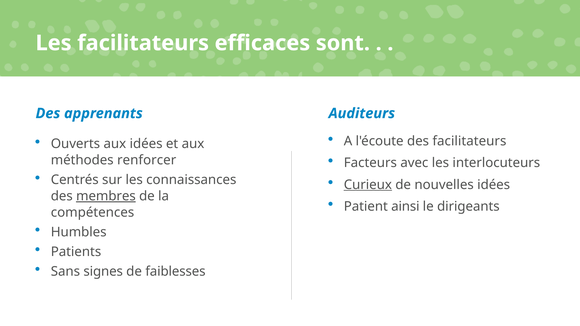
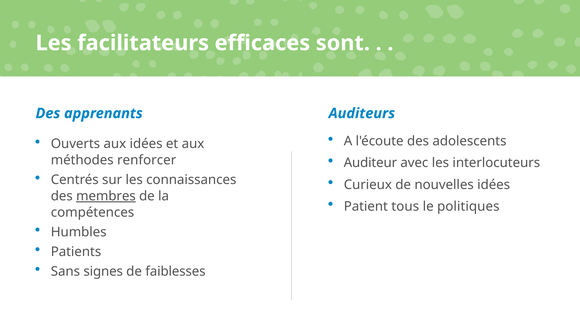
des facilitateurs: facilitateurs -> adolescents (469, 141)
Facteurs: Facteurs -> Auditeur (370, 163)
Curieux underline: present -> none (368, 185)
ainsi: ainsi -> tous (405, 207)
dirigeants: dirigeants -> politiques (468, 207)
